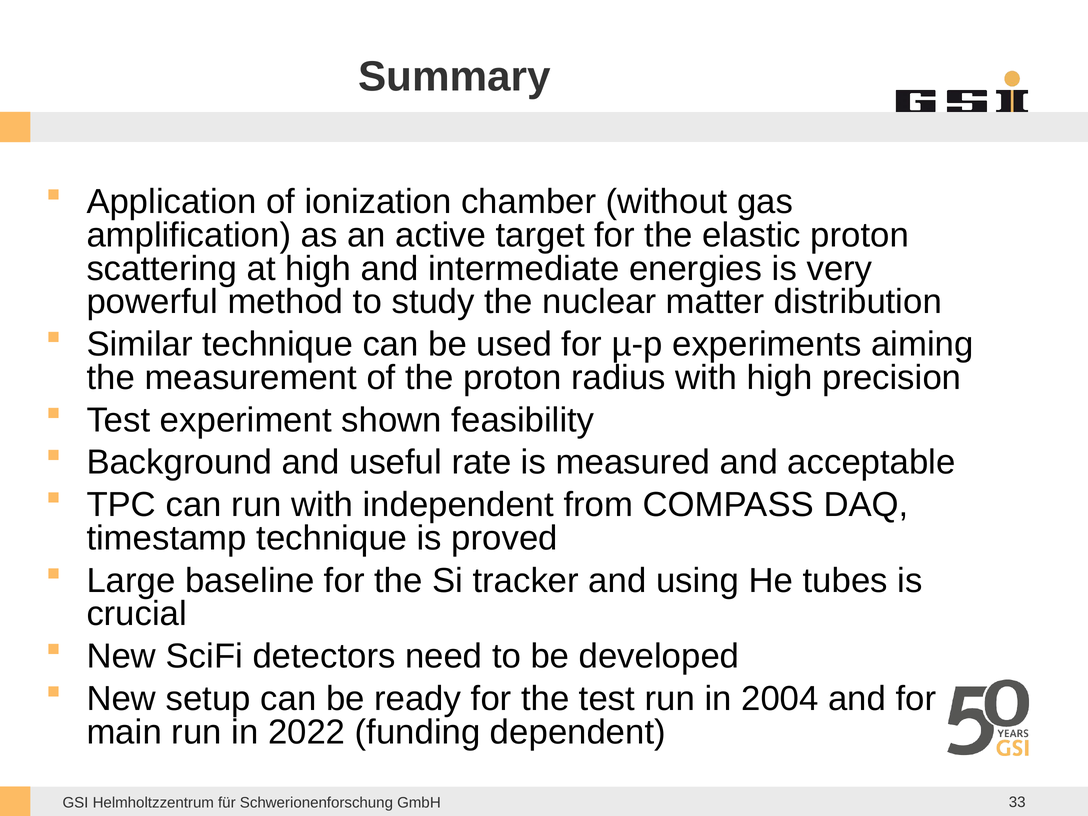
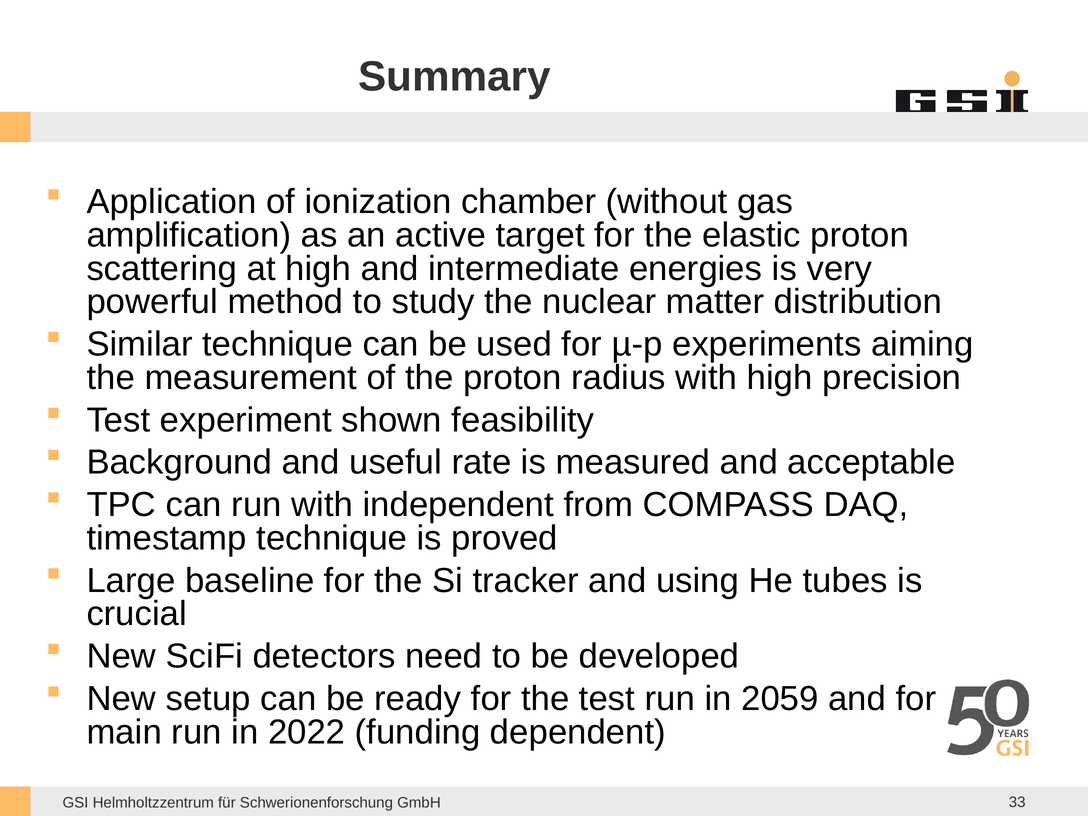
2004: 2004 -> 2059 (780, 699)
